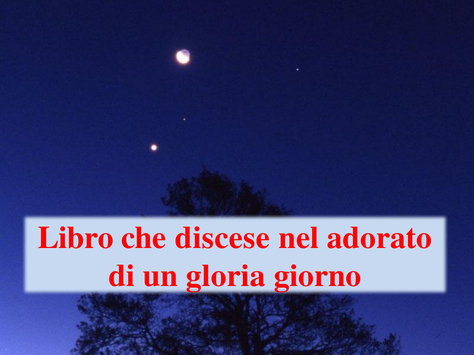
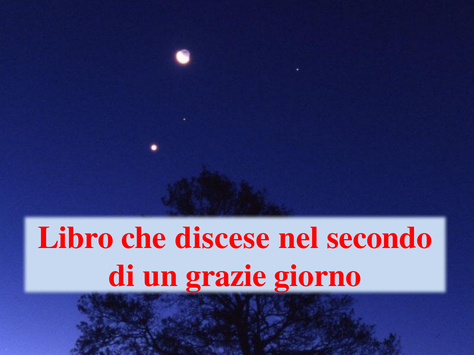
adorato: adorato -> secondo (380, 238)
gloria: gloria -> grazie (226, 276)
